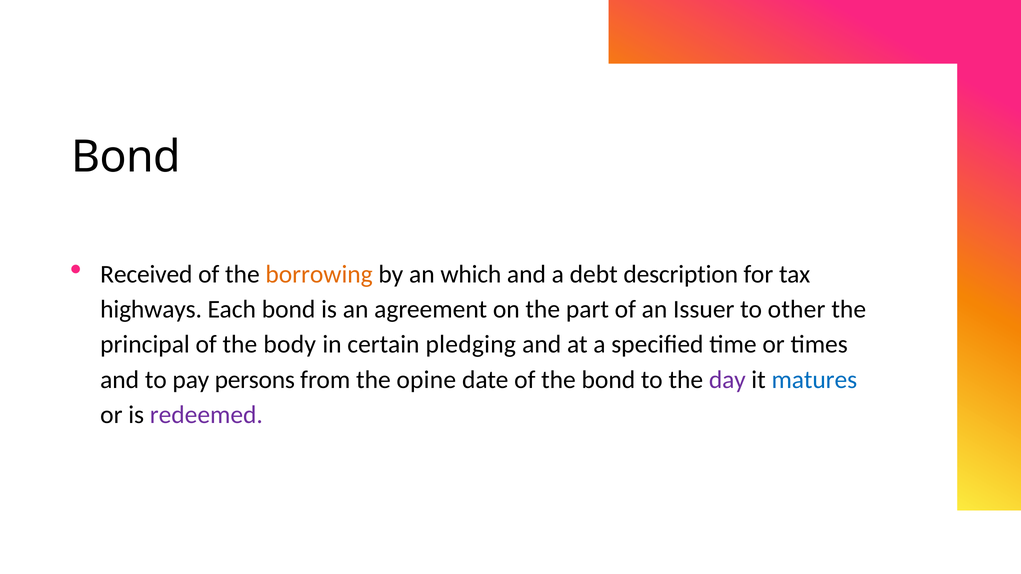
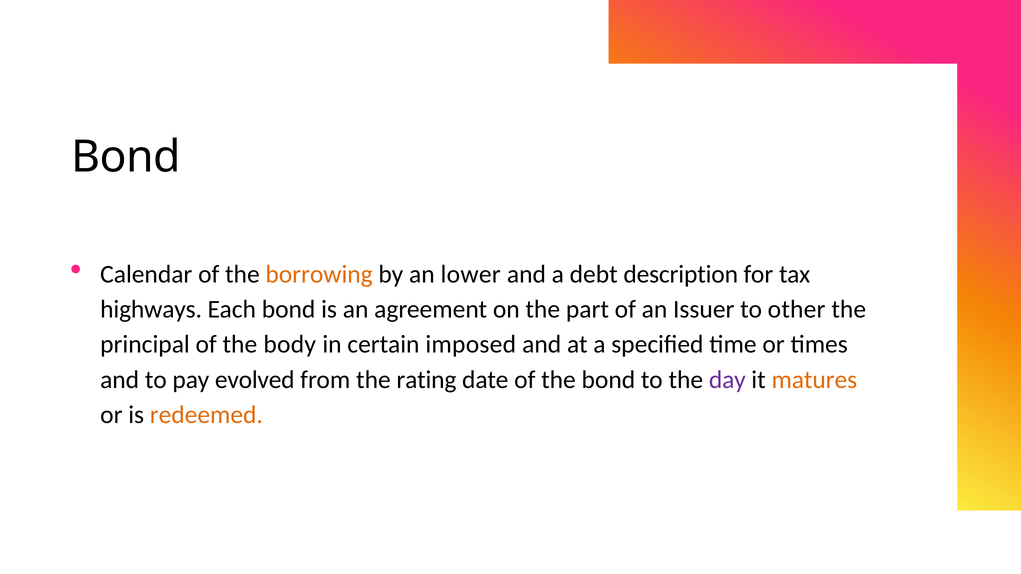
Received: Received -> Calendar (146, 274)
which: which -> lower (471, 274)
pledging: pledging -> imposed (471, 345)
persons: persons -> evolved (255, 380)
opine: opine -> rating (426, 380)
matures colour: blue -> orange (814, 380)
redeemed colour: purple -> orange (206, 415)
